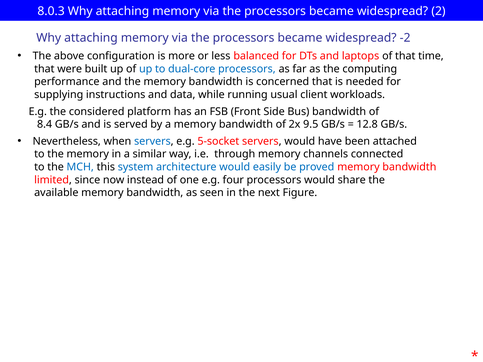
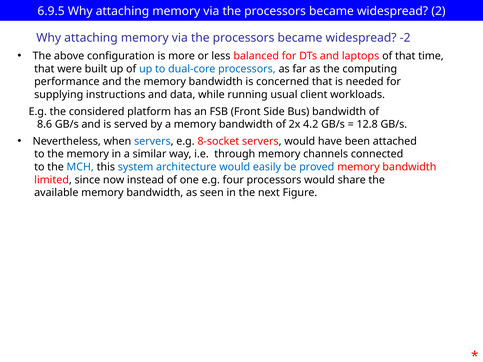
8.0.3: 8.0.3 -> 6.9.5 (51, 11)
8.4: 8.4 -> 8.6 (45, 124)
9.5: 9.5 -> 4.2 (311, 124)
5-socket: 5-socket -> 8-socket (218, 141)
